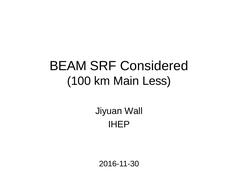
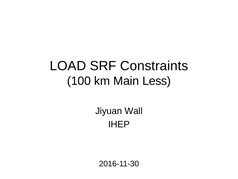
BEAM: BEAM -> LOAD (68, 66)
Considered: Considered -> Constraints (154, 66)
